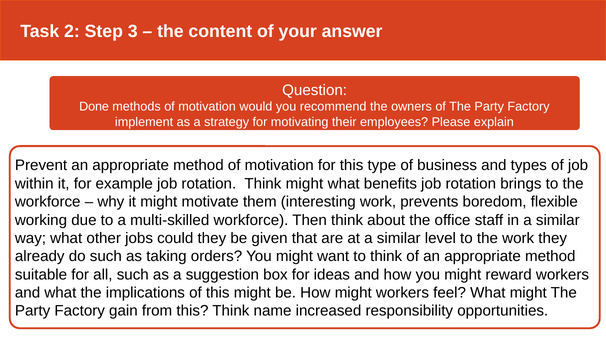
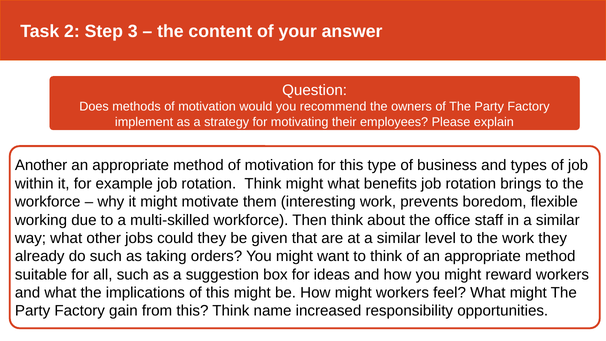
Done: Done -> Does (94, 107)
Prevent: Prevent -> Another (41, 165)
